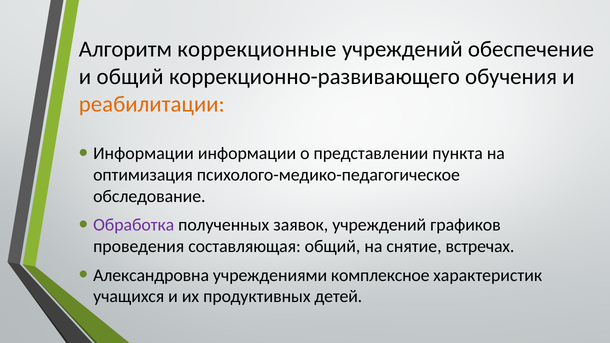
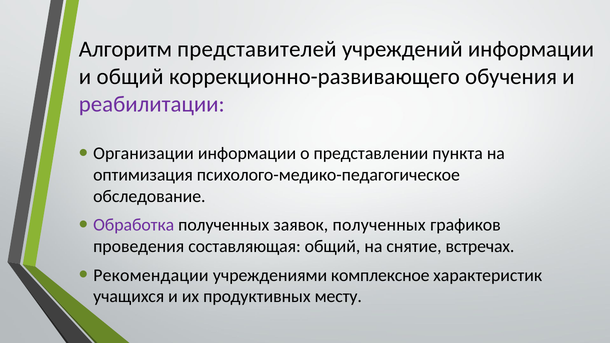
коррекционные: коррекционные -> представителей (257, 49)
учреждений обеспечение: обеспечение -> информации (531, 49)
реабилитации colour: orange -> purple (152, 104)
Информации: Информации -> Организации (143, 154)
заявок учреждений: учреждений -> полученных (379, 225)
Александровна: Александровна -> Рекомендации (151, 275)
детей: детей -> месту (338, 297)
